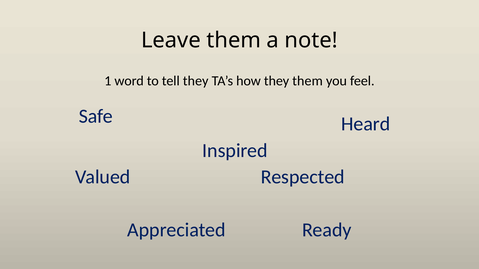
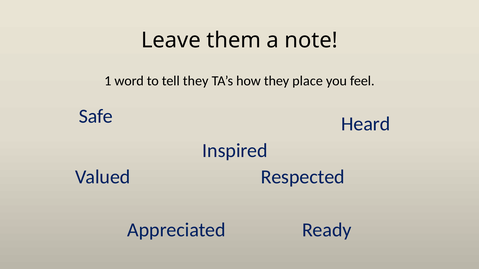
they them: them -> place (308, 81)
